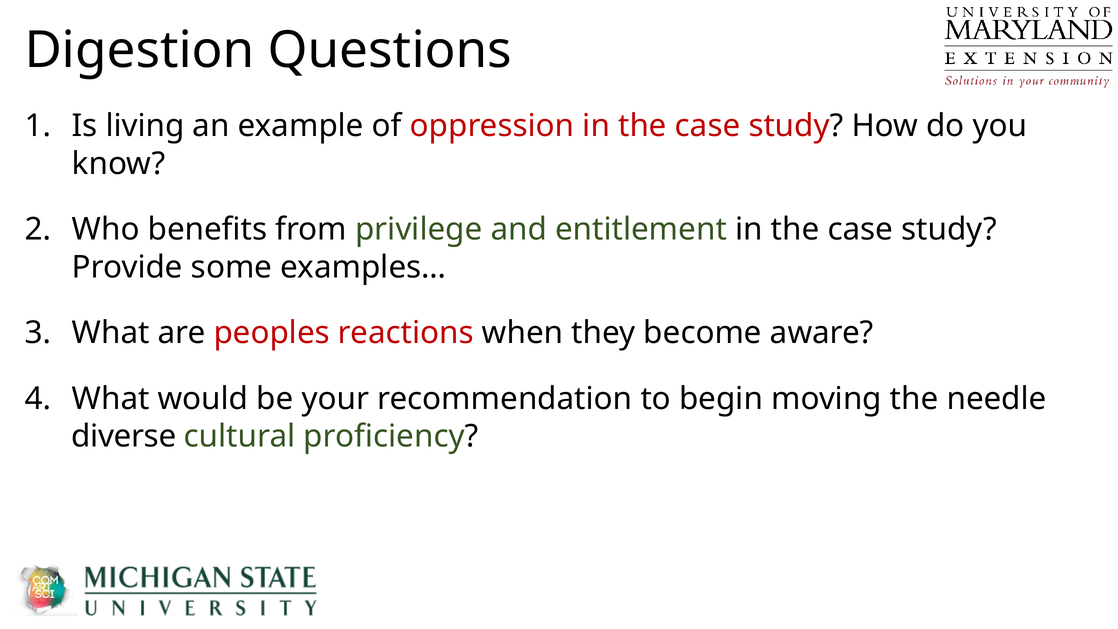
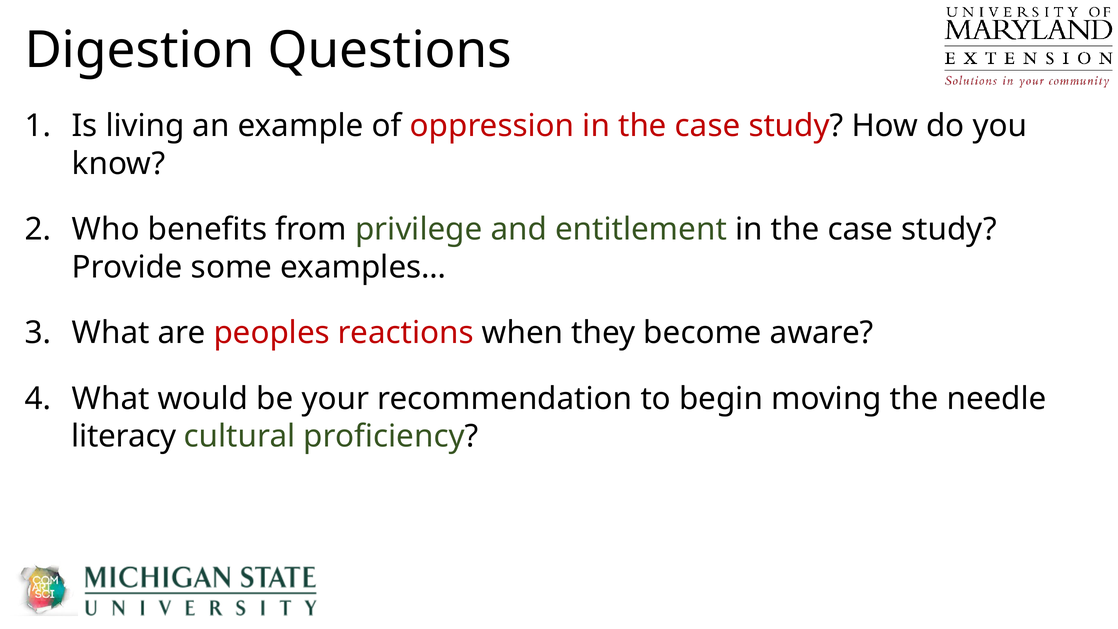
diverse: diverse -> literacy (124, 436)
